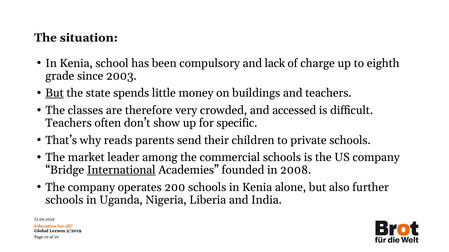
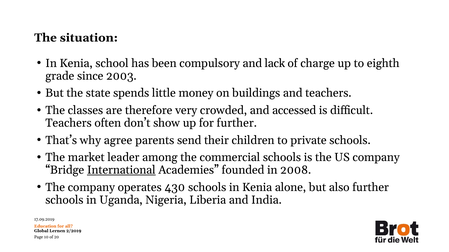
But underline: present -> none (55, 93)
for specific: specific -> further (237, 123)
reads: reads -> agree (118, 141)
200: 200 -> 430 (175, 188)
